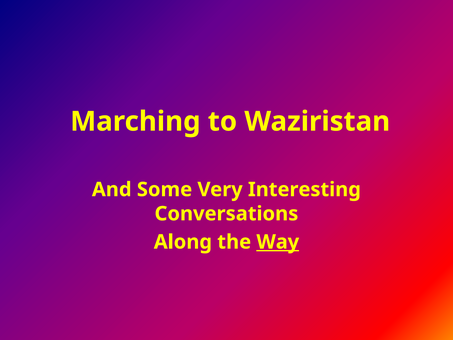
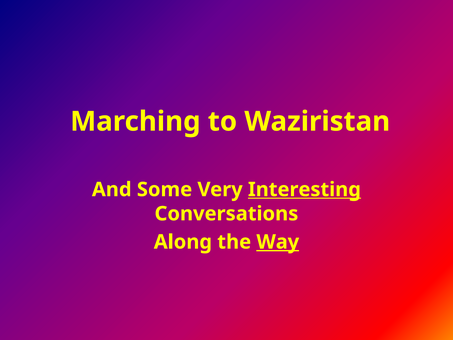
Interesting underline: none -> present (304, 189)
